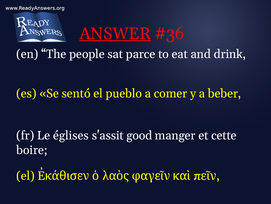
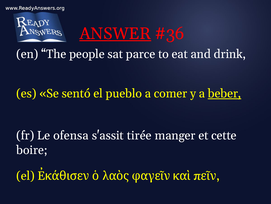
beber underline: none -> present (225, 93)
églises: églises -> ofensa (71, 135)
good: good -> tirée (139, 135)
